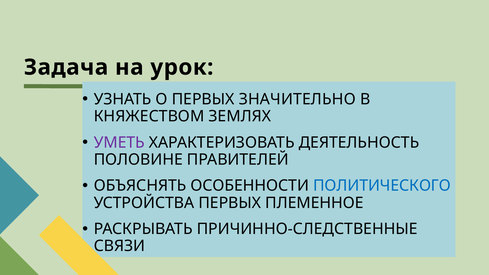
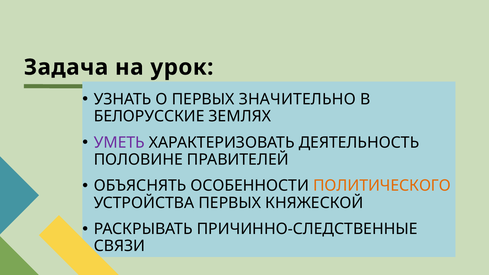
КНЯЖЕСТВОМ: КНЯЖЕСТВОМ -> БЕЛОРУССКИЕ (149, 116)
ПОЛИТИЧЕСКОГО colour: blue -> orange (382, 186)
ПЛЕМЕННОЕ: ПЛЕМЕННОЕ -> КНЯЖЕСКОЙ (314, 203)
